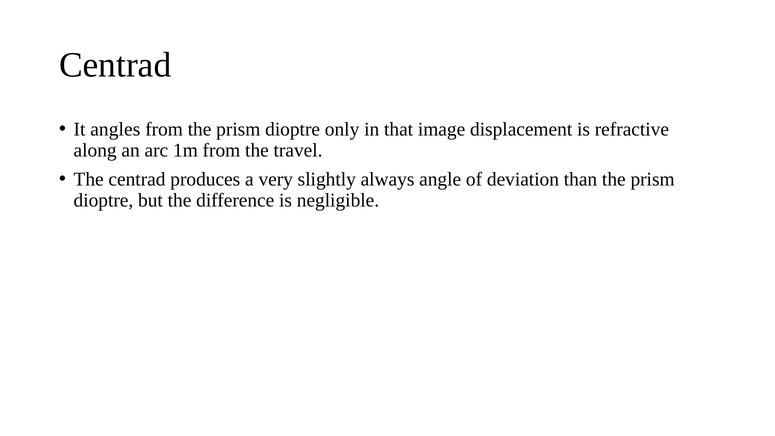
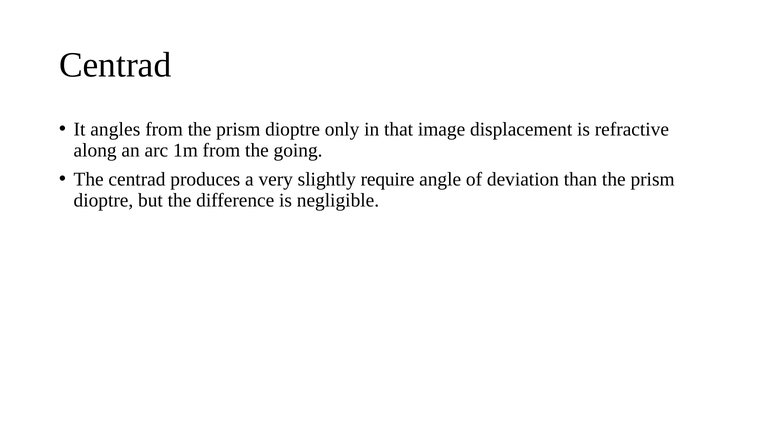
travel: travel -> going (298, 150)
always: always -> require (388, 179)
